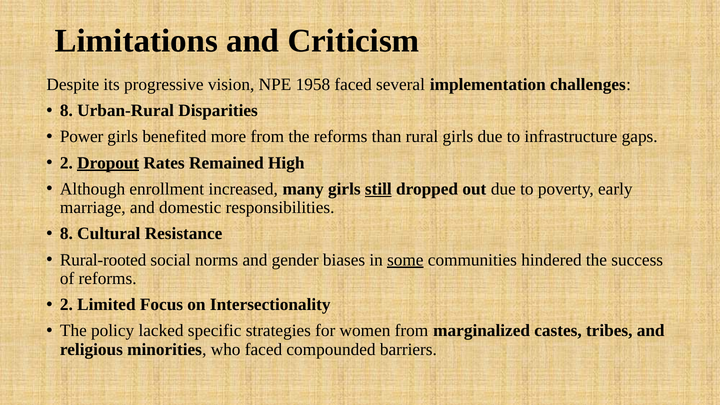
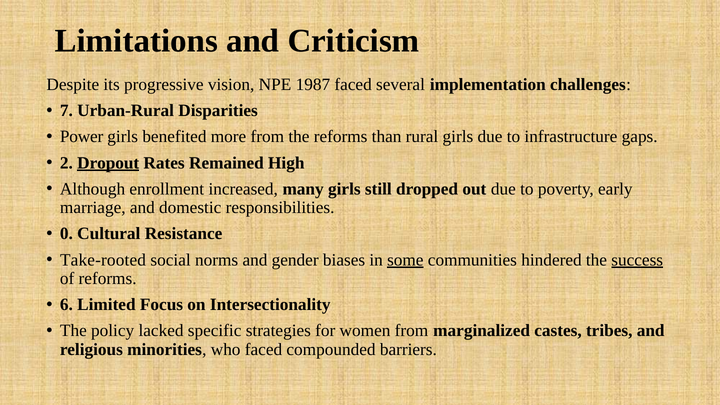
1958: 1958 -> 1987 (313, 84)
8: 8 -> 7 (66, 111)
still underline: present -> none (378, 189)
8: 8 -> 0 (66, 234)
Rural-rooted: Rural-rooted -> Take-rooted (103, 260)
success underline: none -> present (637, 260)
2: 2 -> 6 (66, 305)
